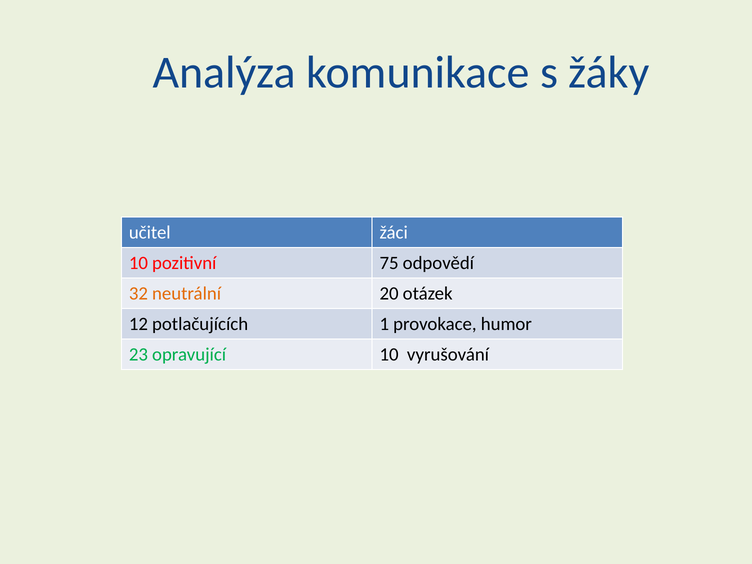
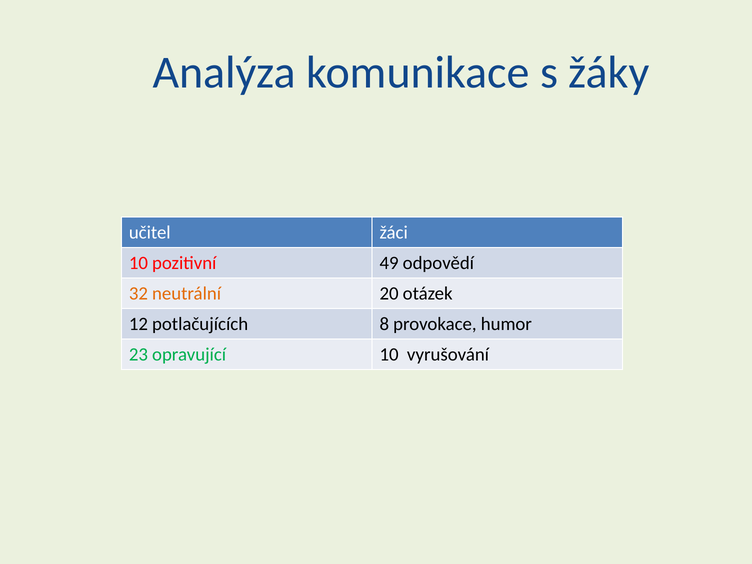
75: 75 -> 49 (389, 263)
1: 1 -> 8 (384, 324)
